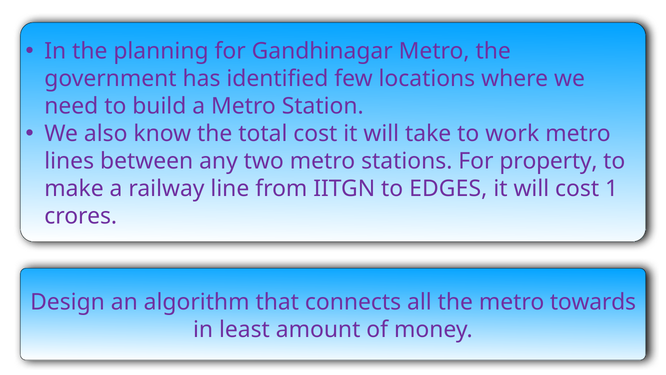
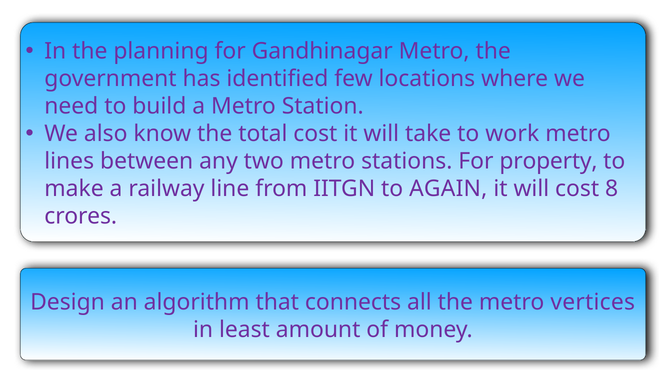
EDGES: EDGES -> AGAIN (448, 188)
1: 1 -> 8 (612, 188)
towards: towards -> vertices (593, 302)
